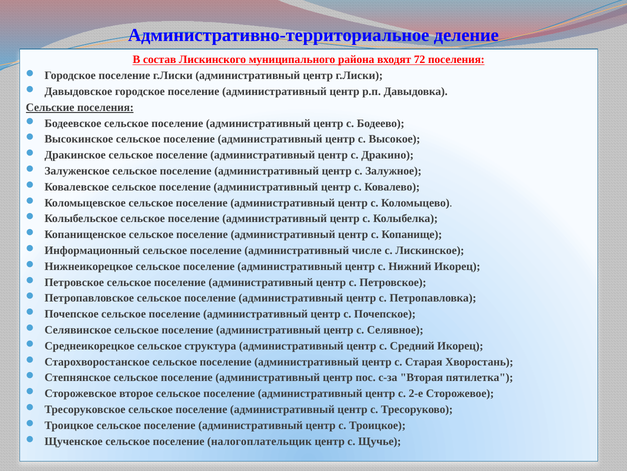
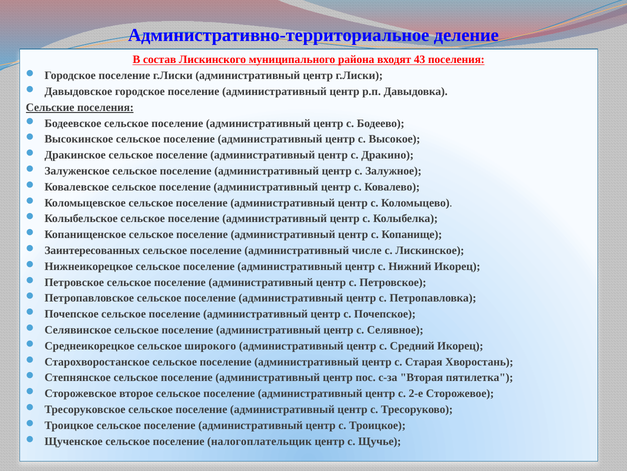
72: 72 -> 43 (420, 60)
Информационный: Информационный -> Заинтересованных (92, 250)
структура: структура -> широкого (210, 345)
